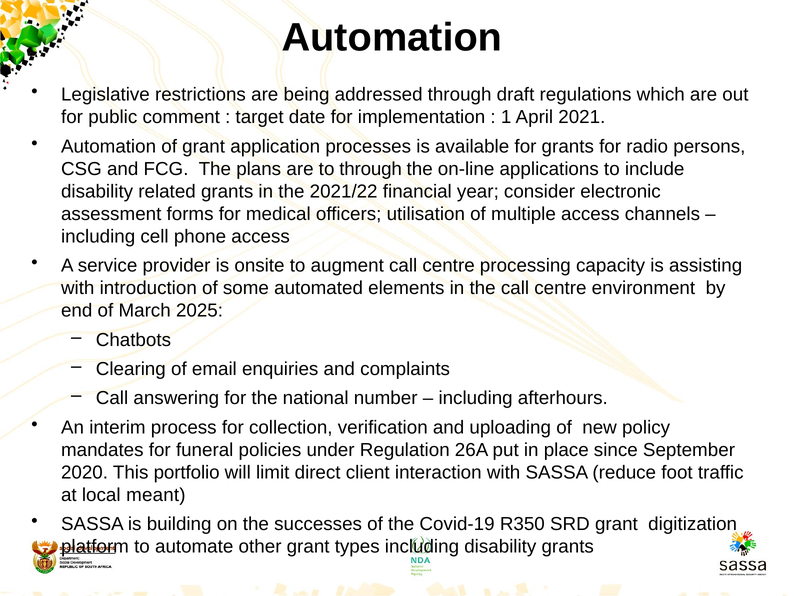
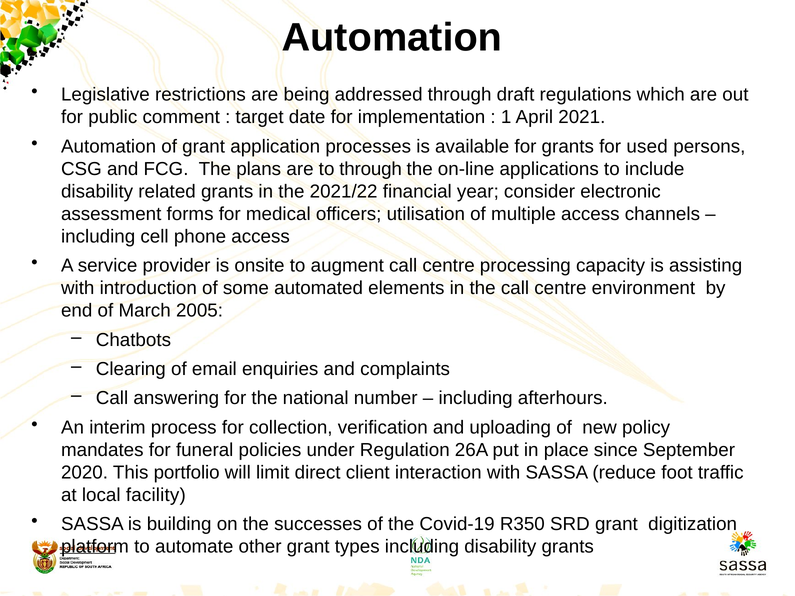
radio: radio -> used (647, 147)
2025: 2025 -> 2005 (200, 311)
meant: meant -> facility (156, 495)
